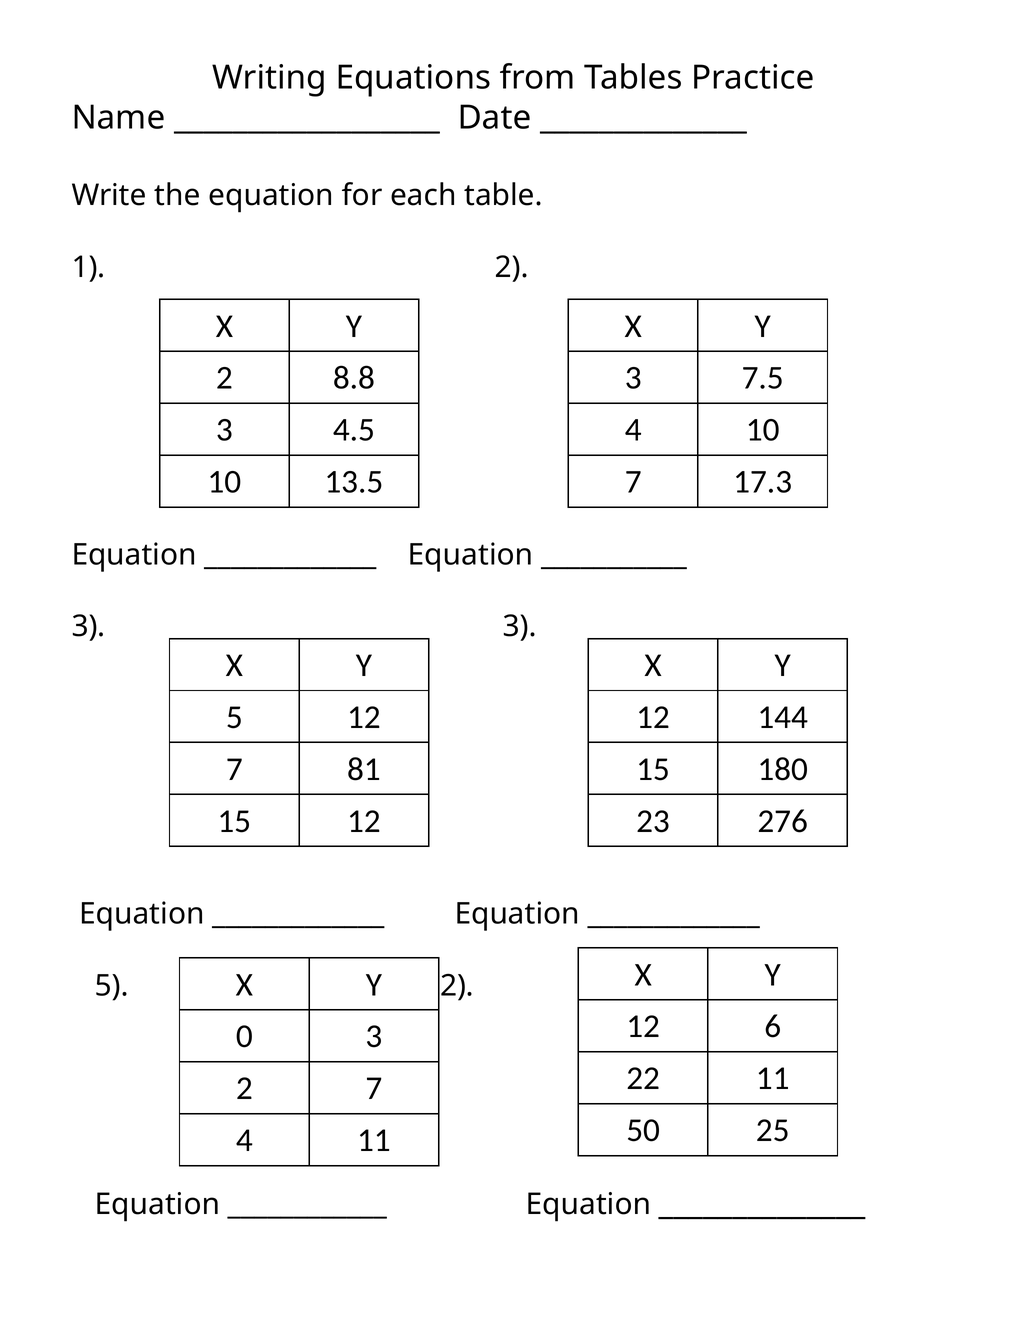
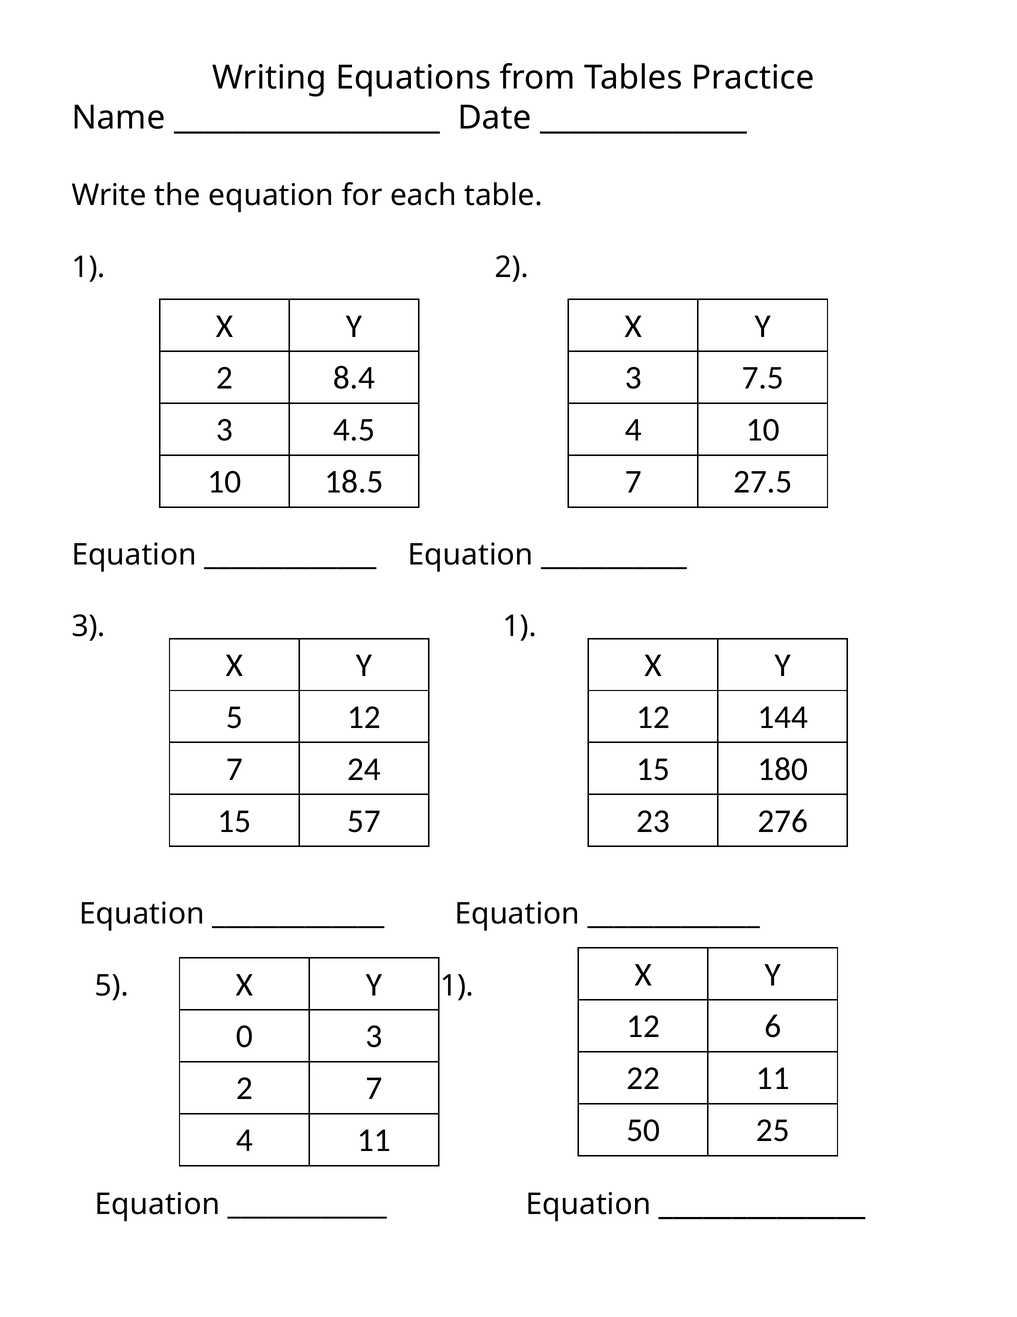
8.8: 8.8 -> 8.4 (354, 378)
13.5: 13.5 -> 18.5 (354, 482)
17.3: 17.3 -> 27.5 (763, 482)
3 3: 3 -> 1 (520, 626)
81: 81 -> 24 (364, 769)
15 12: 12 -> 57 (364, 821)
5 2: 2 -> 1 (457, 985)
